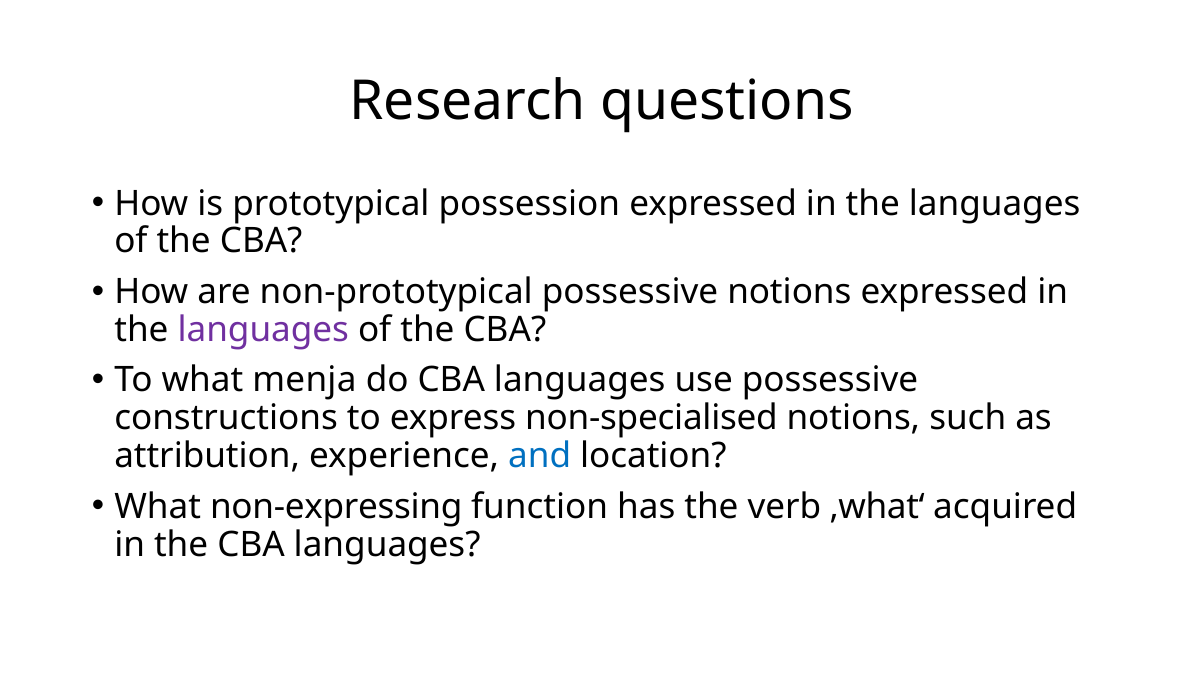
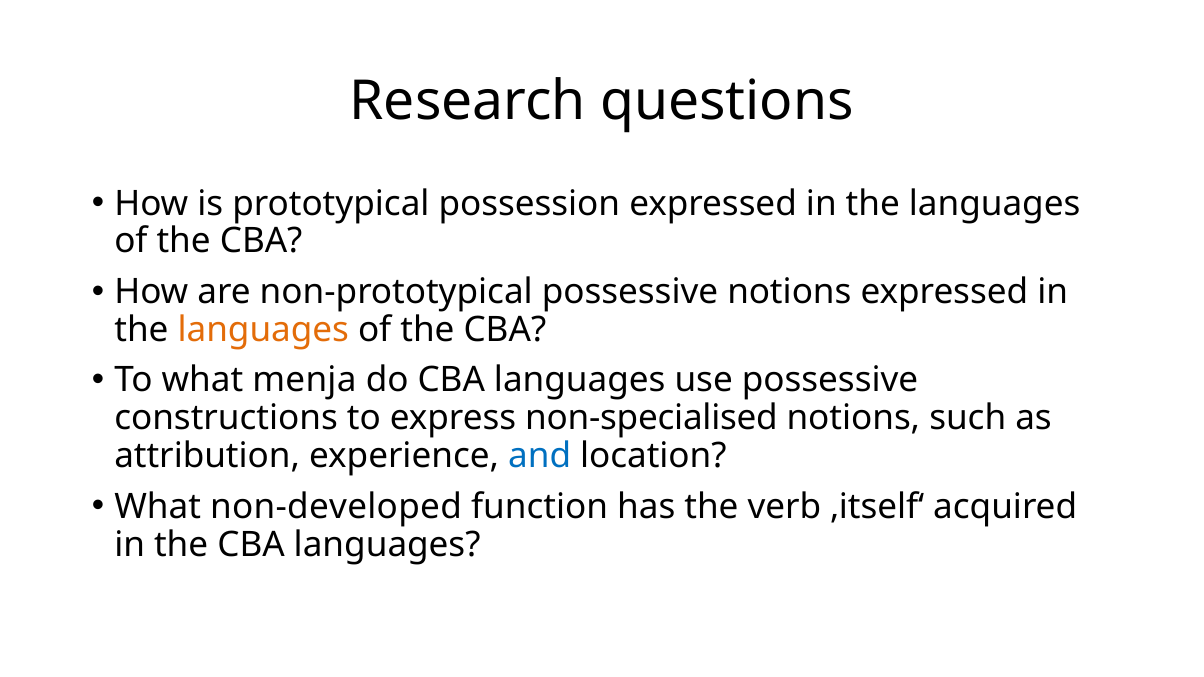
languages colour: purple -> orange (263, 330)
non-expressing: non-expressing -> non-developed (336, 507)
‚what‘: ‚what‘ -> ‚itself‘ (877, 507)
